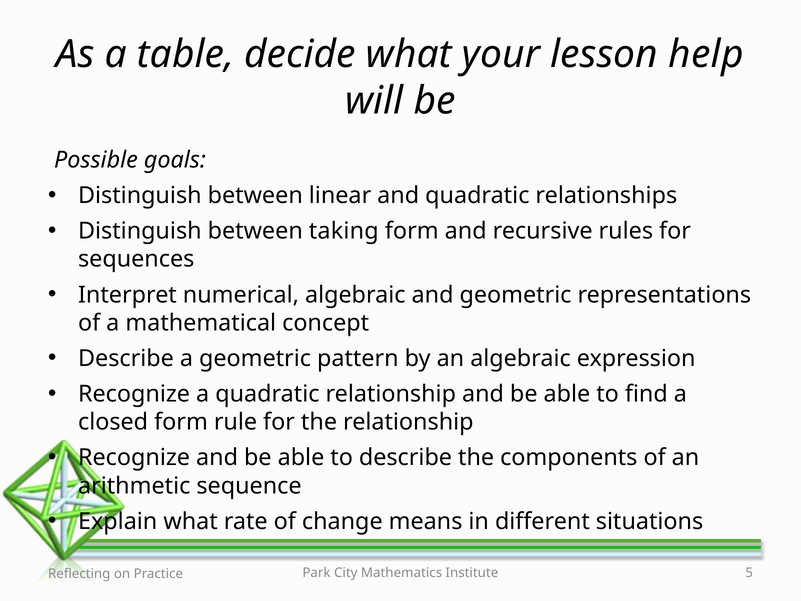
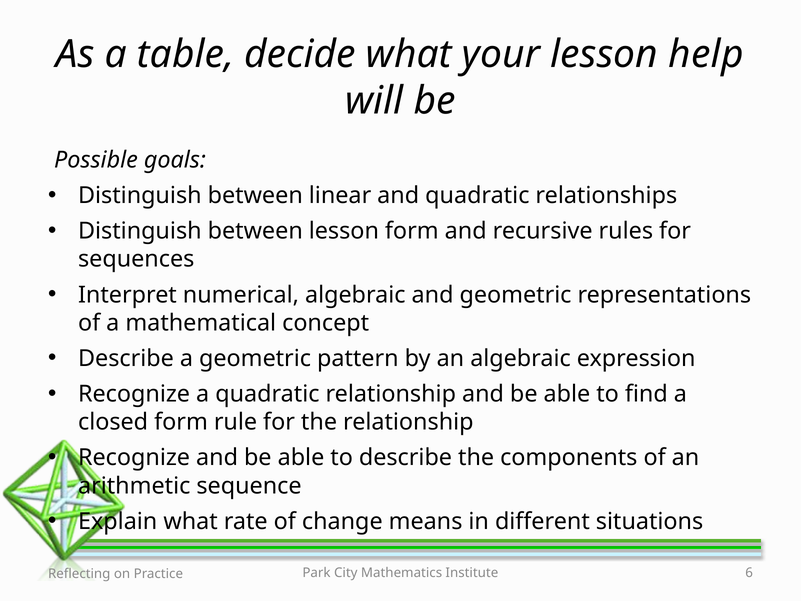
between taking: taking -> lesson (344, 231)
5: 5 -> 6 (749, 573)
